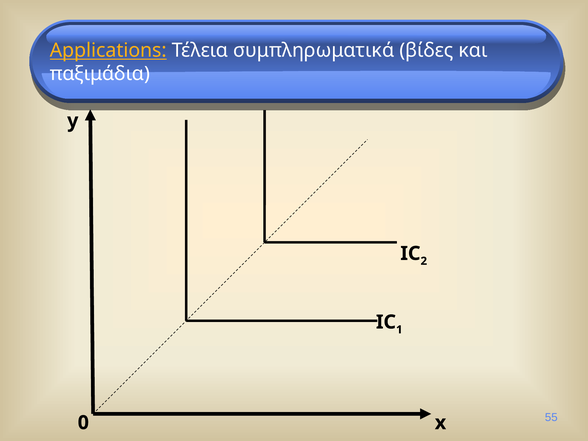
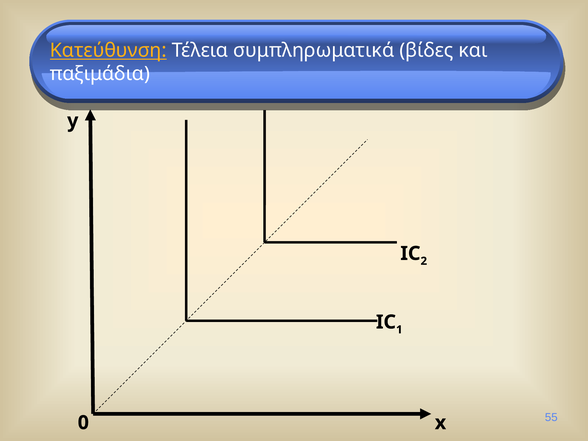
Applications: Applications -> Κατεύθυνση (108, 50)
